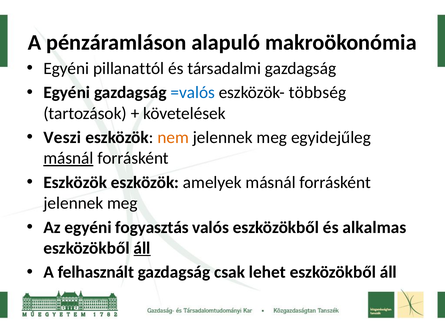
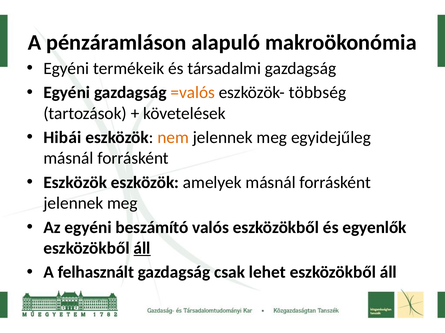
pillanattól: pillanattól -> termékeik (129, 69)
=valós colour: blue -> orange (193, 93)
Veszi: Veszi -> Hibái (62, 138)
másnál underline: present -> none (68, 159)
fogyasztás: fogyasztás -> beszámító (152, 228)
alkalmas: alkalmas -> egyenlők (375, 228)
